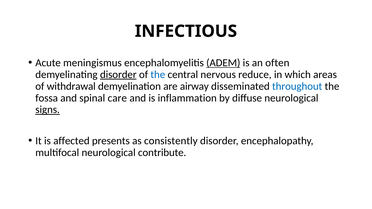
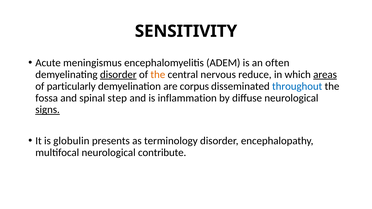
INFECTIOUS: INFECTIOUS -> SENSITIVITY (186, 31)
ADEM underline: present -> none (223, 63)
the colour: blue -> orange (158, 75)
areas underline: none -> present (325, 75)
withdrawal: withdrawal -> particularly (71, 86)
airway: airway -> corpus (194, 86)
care: care -> step (117, 98)
affected: affected -> globulin (71, 141)
consistently: consistently -> terminology (171, 141)
